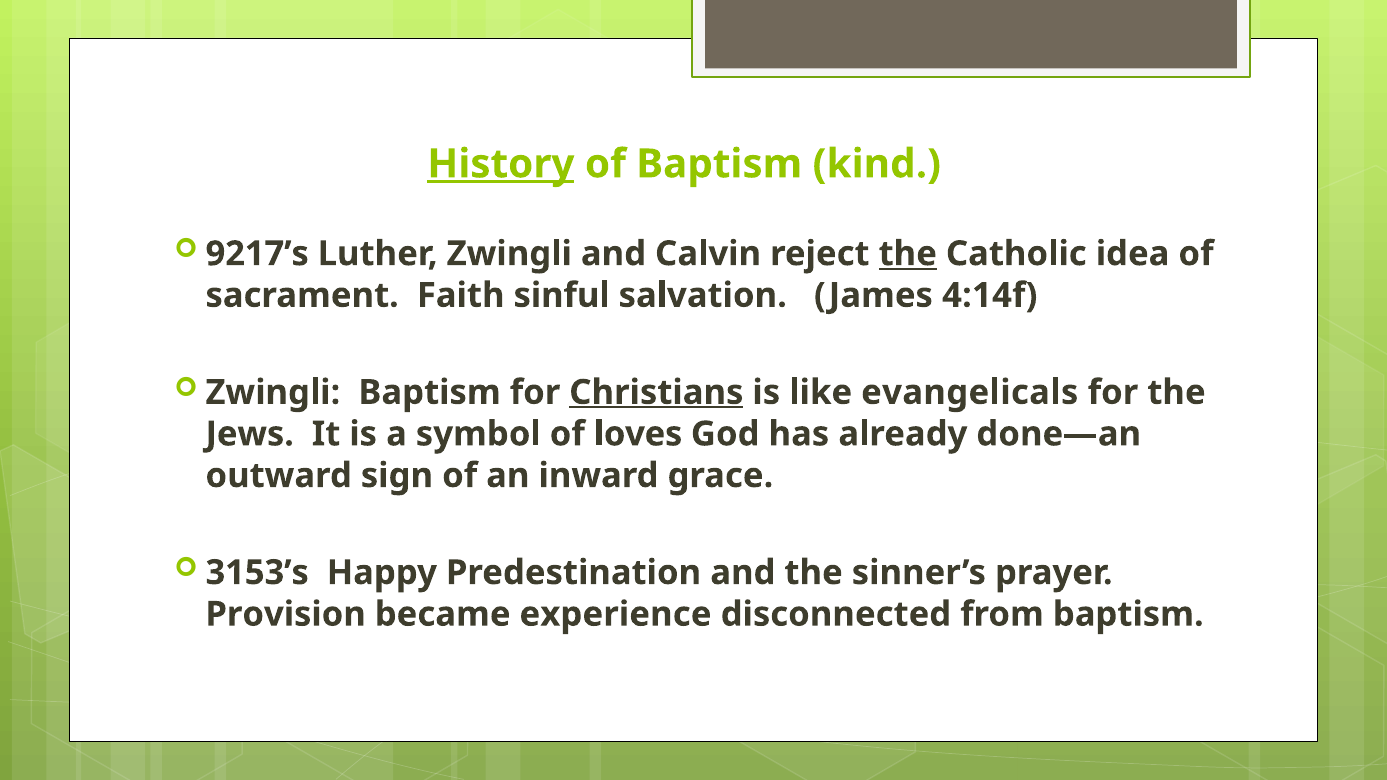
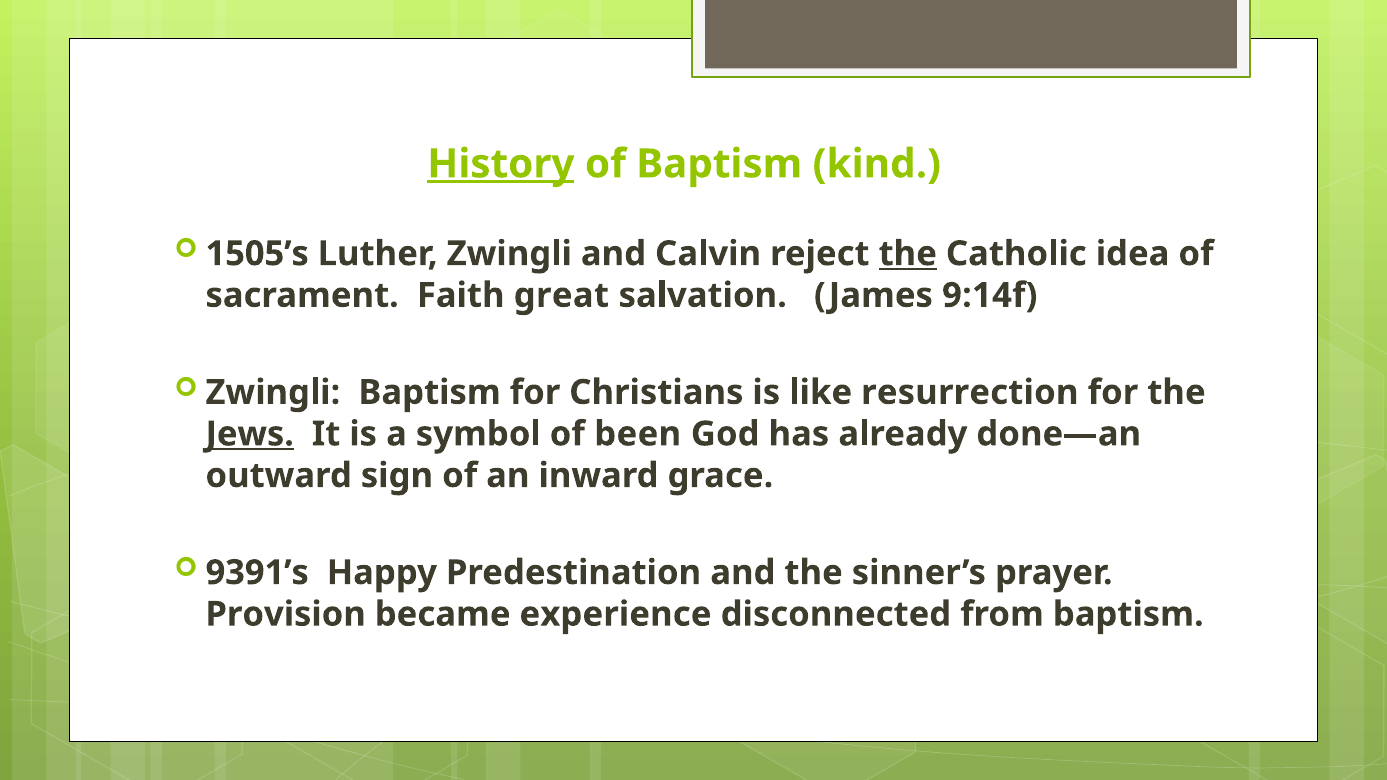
9217’s: 9217’s -> 1505’s (257, 254)
sinful: sinful -> great (561, 295)
4:14f: 4:14f -> 9:14f (990, 295)
Christians underline: present -> none (656, 392)
evangelicals: evangelicals -> resurrection (970, 392)
Jews underline: none -> present (250, 434)
loves: loves -> been (638, 434)
3153’s: 3153’s -> 9391’s (257, 573)
